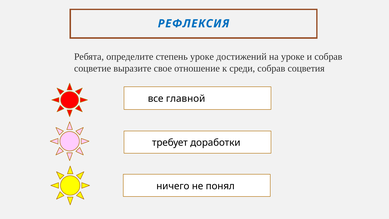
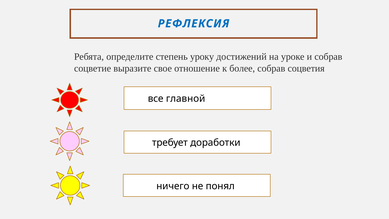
степень уроке: уроке -> уроку (202, 57)
среди: среди -> более (242, 68)
